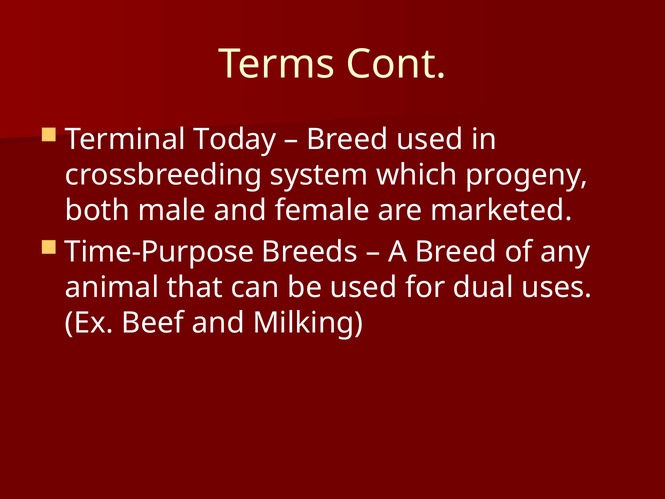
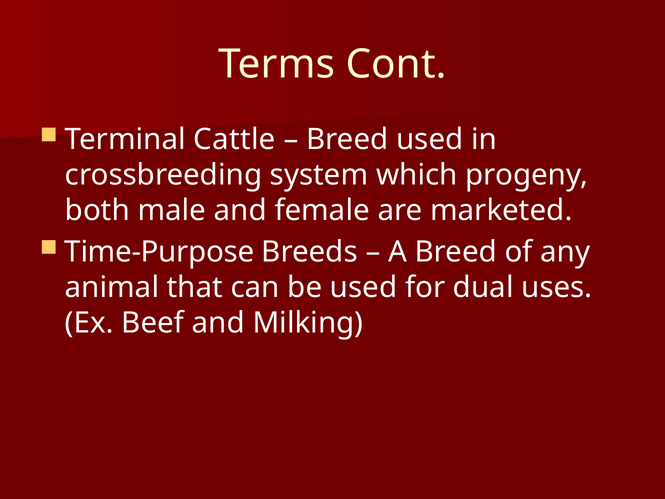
Today: Today -> Cattle (235, 140)
